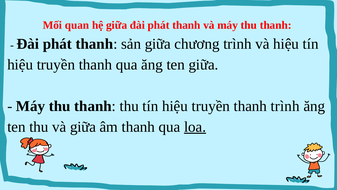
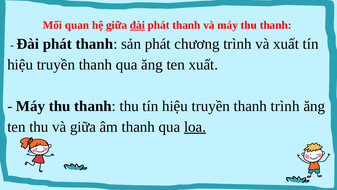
đài underline: none -> present (137, 25)
sản giữa: giữa -> phát (158, 44)
và hiệu: hiệu -> xuất (286, 44)
ten giữa: giữa -> xuất (203, 65)
